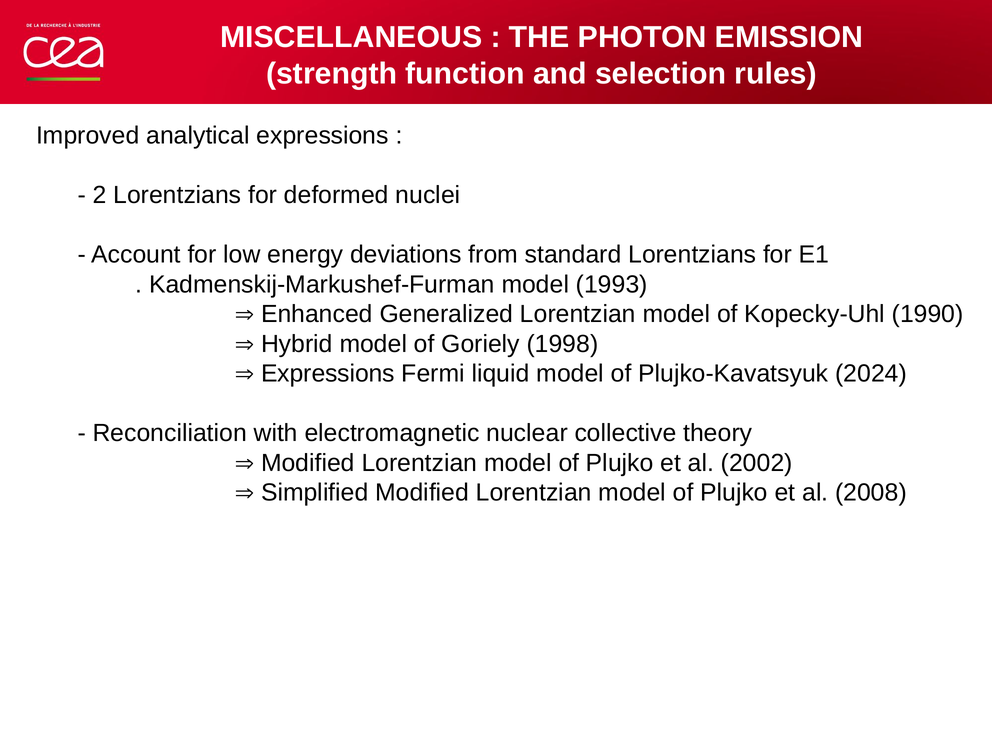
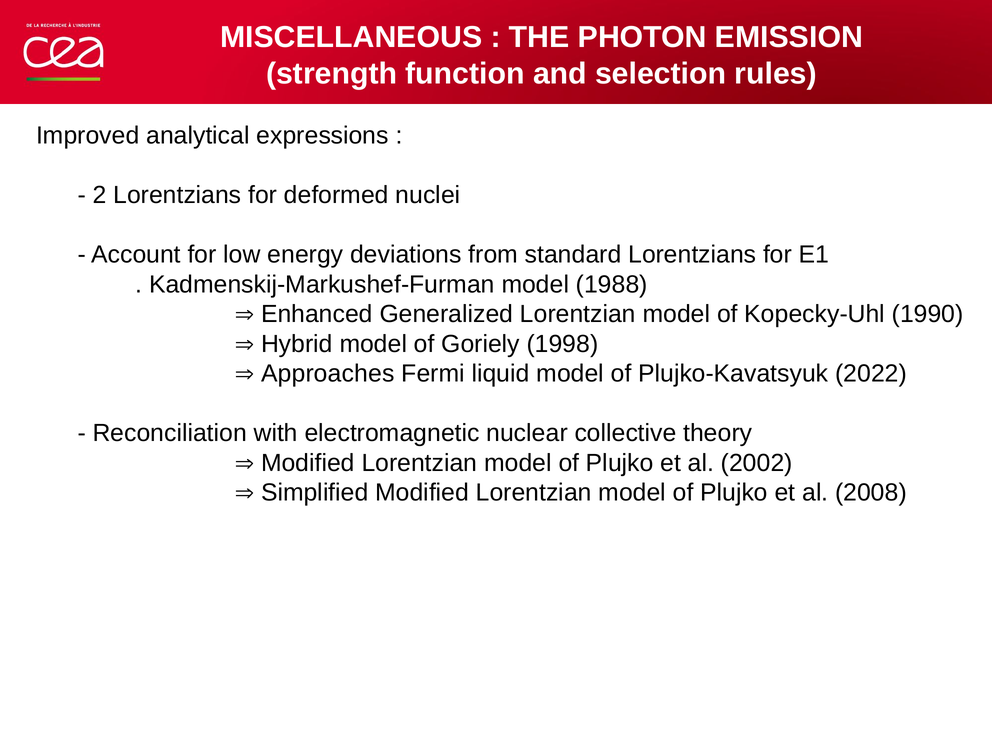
1993: 1993 -> 1988 (612, 284)
Expressions: Expressions -> Approaches (328, 374)
2024: 2024 -> 2022 (871, 374)
